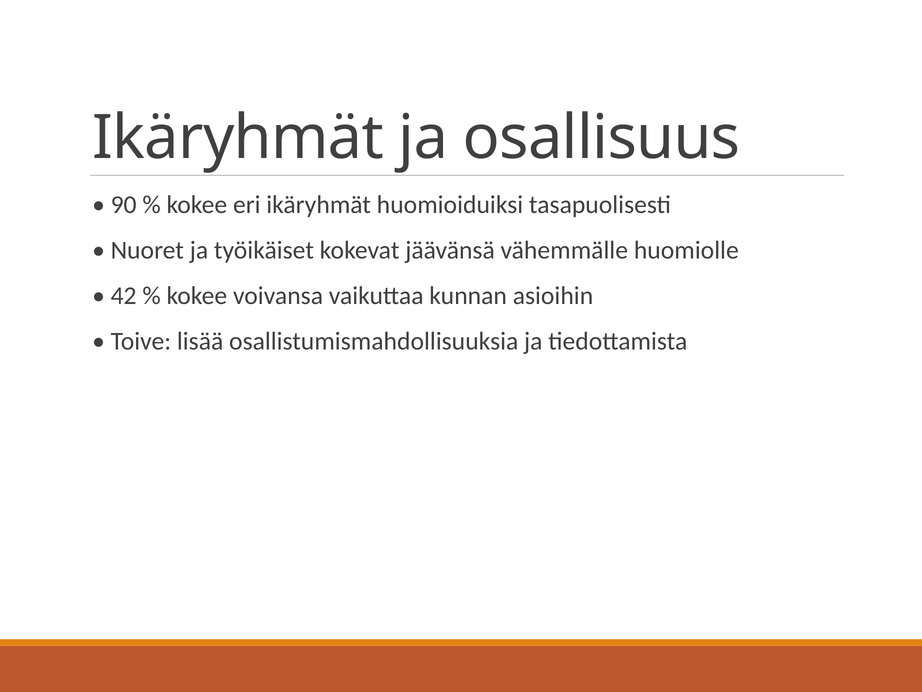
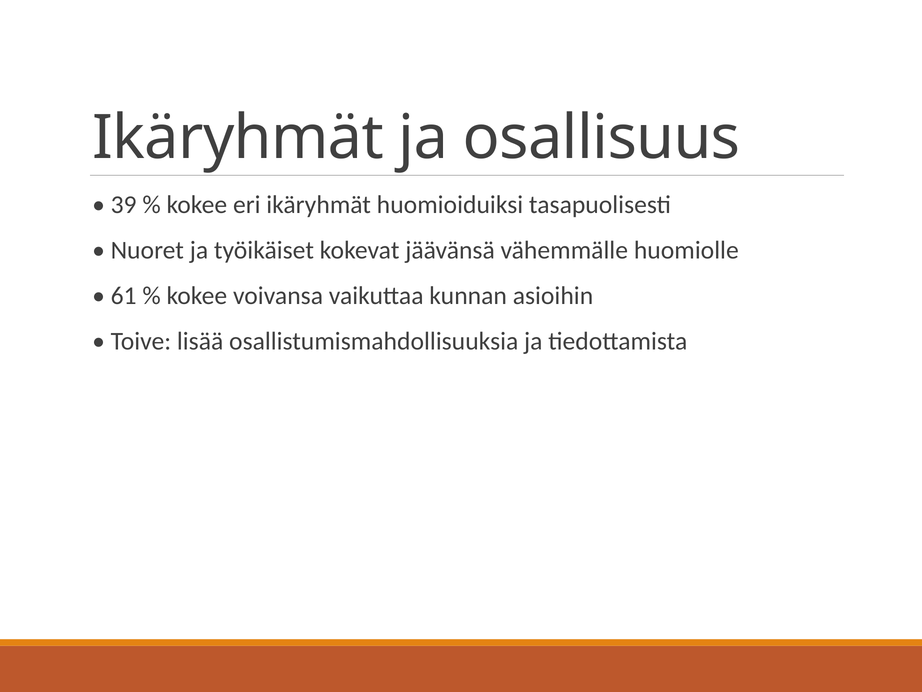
90: 90 -> 39 (124, 204)
42: 42 -> 61 (124, 296)
